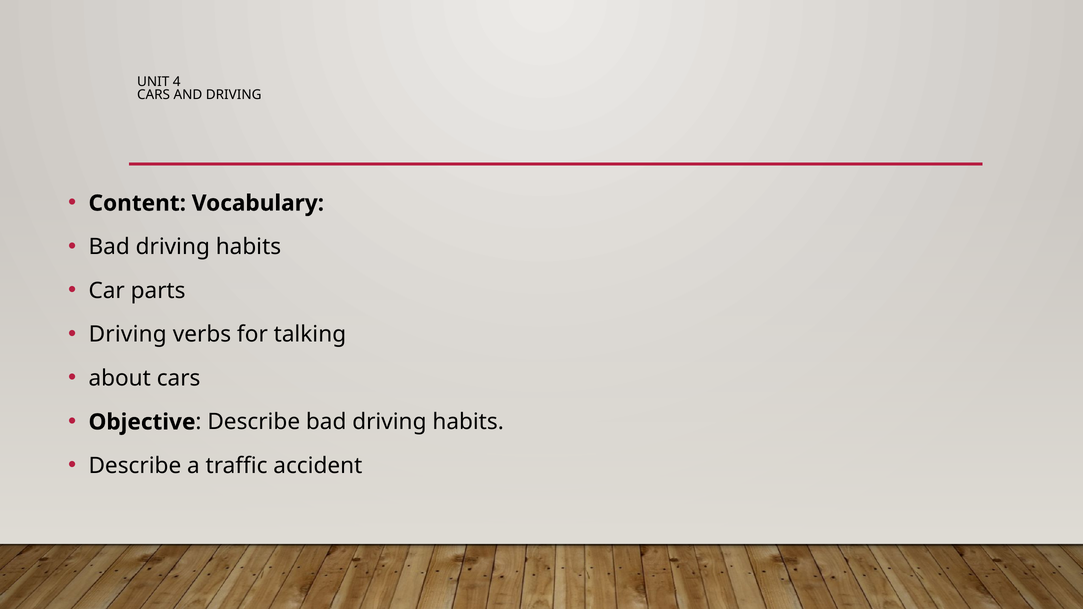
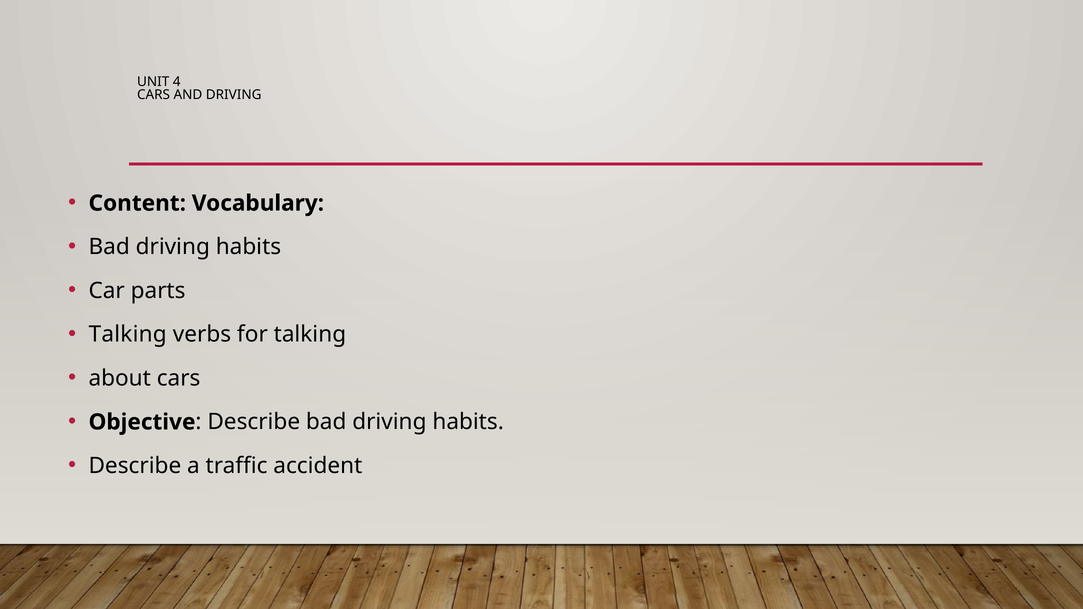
Driving: Driving -> Talking (128, 335)
